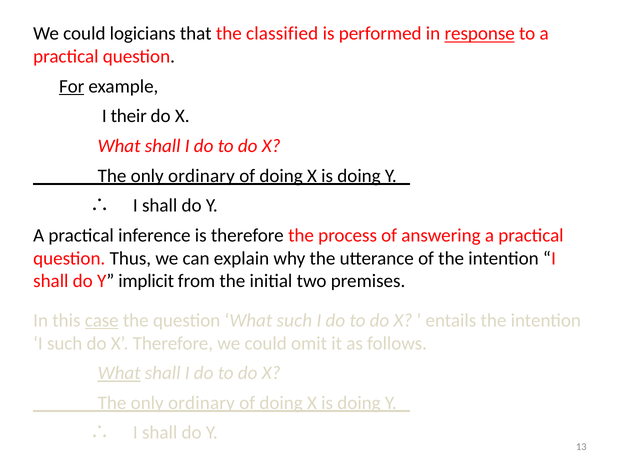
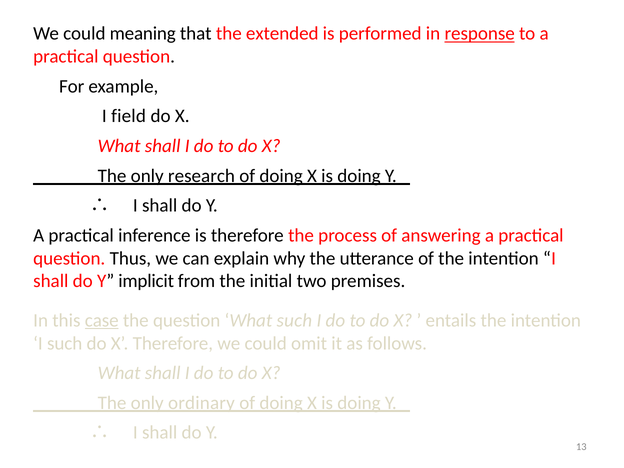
logicians: logicians -> meaning (143, 34)
classified: classified -> extended (282, 34)
For underline: present -> none (72, 86)
their: their -> field (129, 116)
ordinary: ordinary -> research (202, 176)
What underline: present -> none (119, 373)
